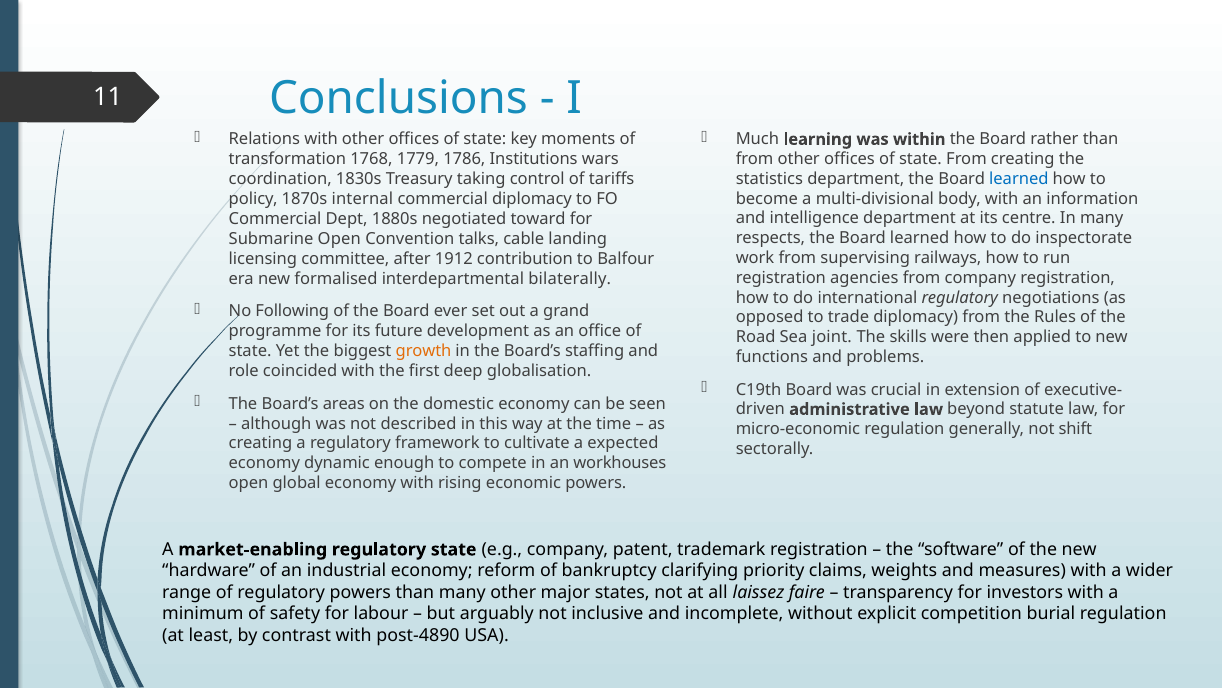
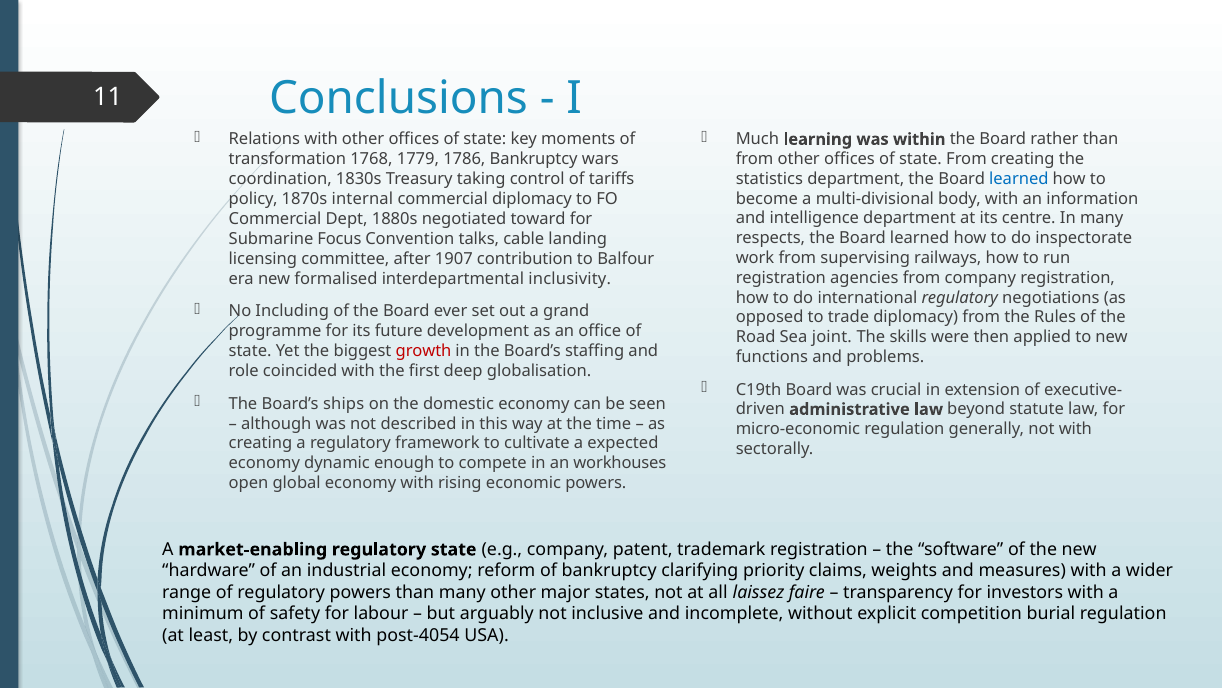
1786 Institutions: Institutions -> Bankruptcy (534, 159)
Submarine Open: Open -> Focus (339, 239)
1912: 1912 -> 1907 (454, 259)
bilaterally: bilaterally -> inclusivity (570, 278)
Following: Following -> Including (292, 311)
growth colour: orange -> red (424, 351)
areas: areas -> ships (344, 403)
not shift: shift -> with (1075, 429)
post-4890: post-4890 -> post-4054 (418, 635)
